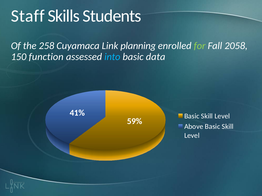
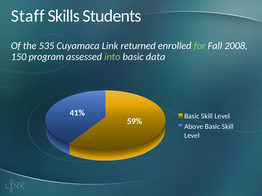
258: 258 -> 535 (46, 46)
planning: planning -> returned (138, 46)
2058: 2058 -> 2008 (236, 46)
function: function -> program (46, 57)
into colour: light blue -> light green (112, 57)
